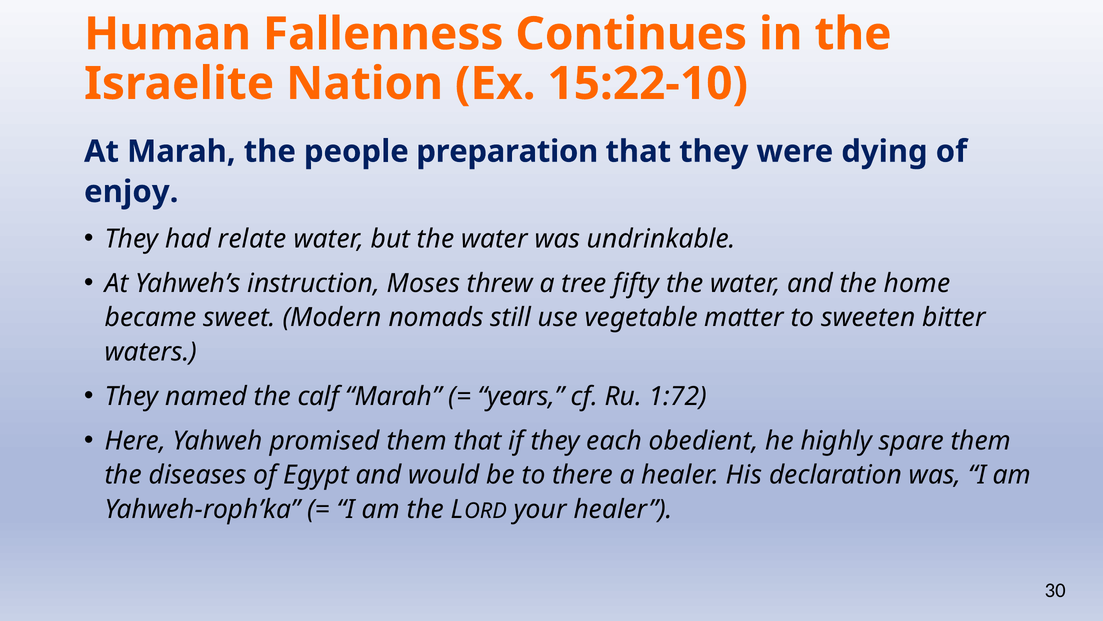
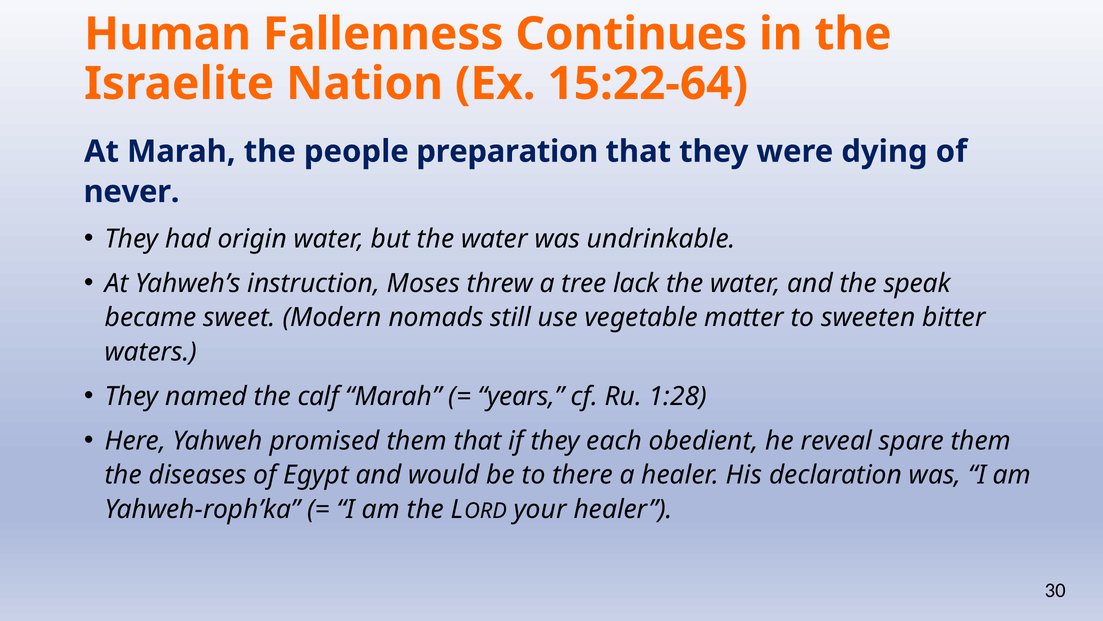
15:22-10: 15:22-10 -> 15:22-64 (648, 84)
enjoy: enjoy -> never (131, 192)
relate: relate -> origin (252, 239)
fifty: fifty -> lack (636, 283)
home: home -> speak (917, 283)
1:72: 1:72 -> 1:28 (678, 396)
highly: highly -> reveal (836, 441)
